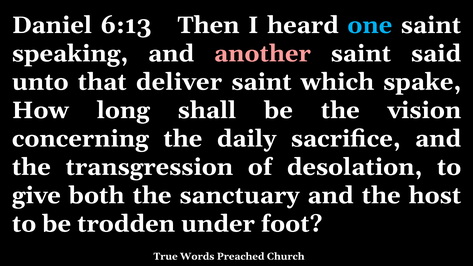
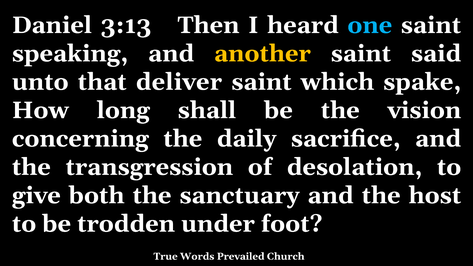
6:13: 6:13 -> 3:13 (126, 25)
another colour: pink -> yellow (262, 54)
Preached: Preached -> Prevailed (241, 256)
